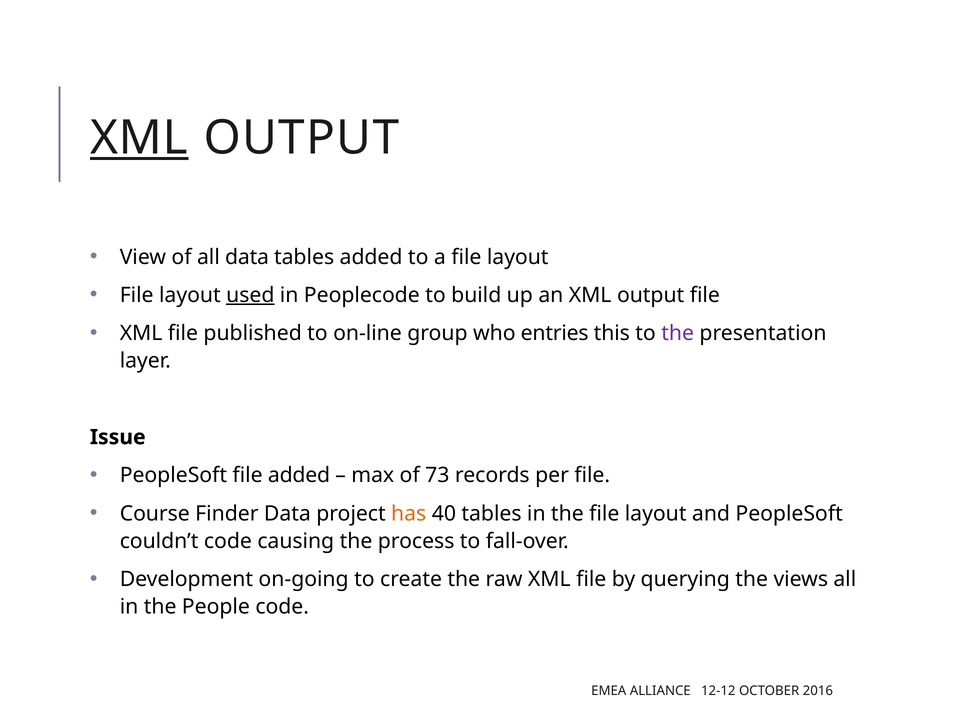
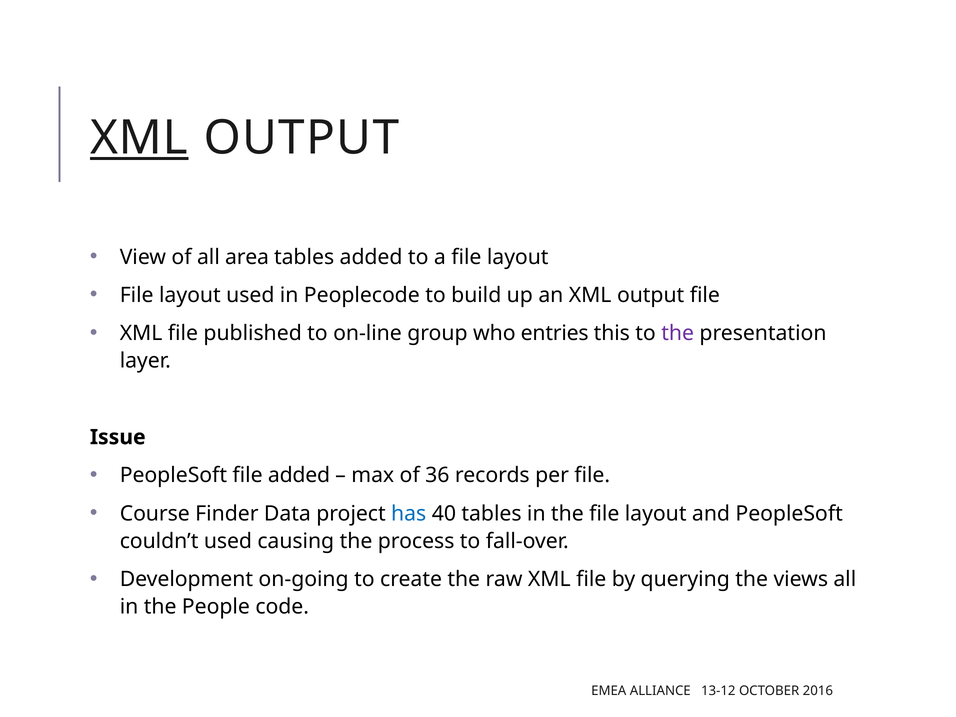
all data: data -> area (247, 257)
used underline: present -> none (250, 295)
73: 73 -> 36 (437, 475)
has colour: orange -> blue (409, 514)
couldn’t code: code -> used (228, 541)
12-12: 12-12 -> 13-12 (718, 691)
